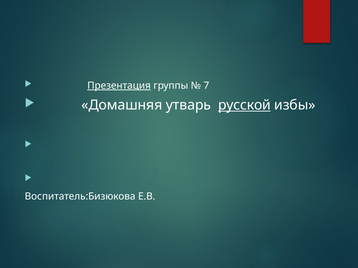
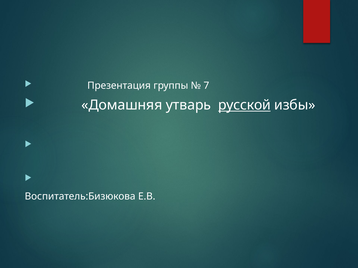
Презентация underline: present -> none (119, 86)
